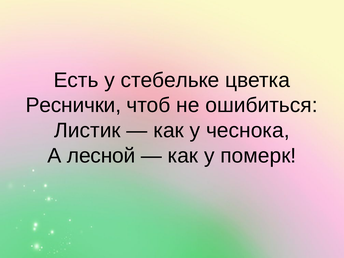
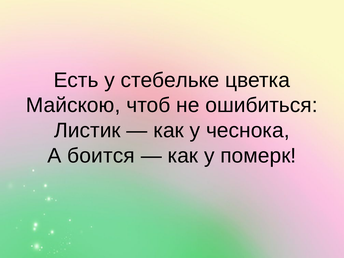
Реснички: Реснички -> Майскою (73, 105)
лесной: лесной -> боится (101, 156)
